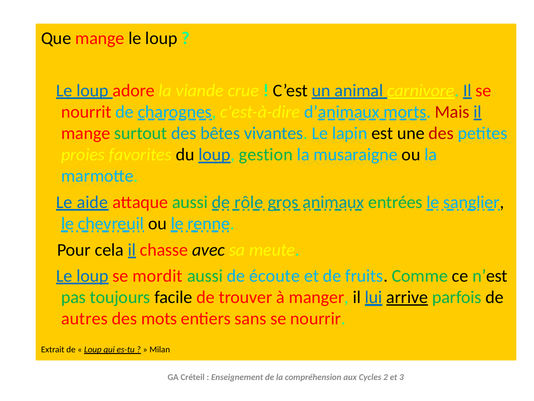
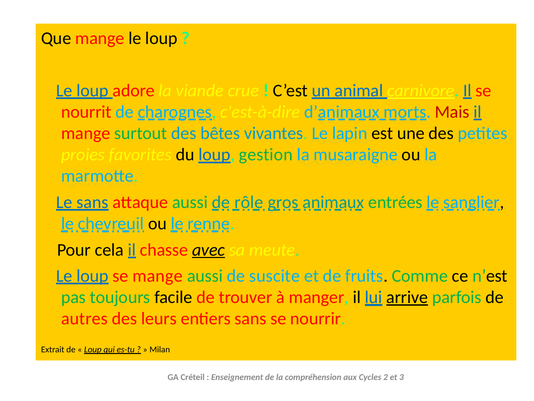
des colour: red -> black (441, 133)
Le aide: aide -> sans (92, 202)
avec underline: none -> present (209, 249)
se mordit: mordit -> mange (158, 276)
écoute: écoute -> suscite (275, 276)
mots: mots -> leurs (159, 318)
